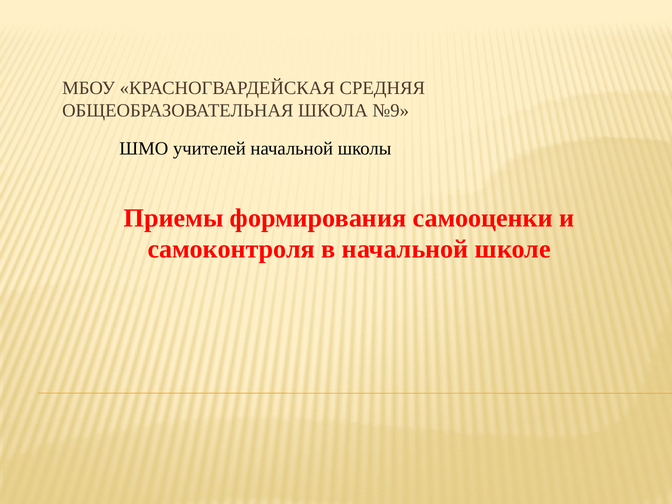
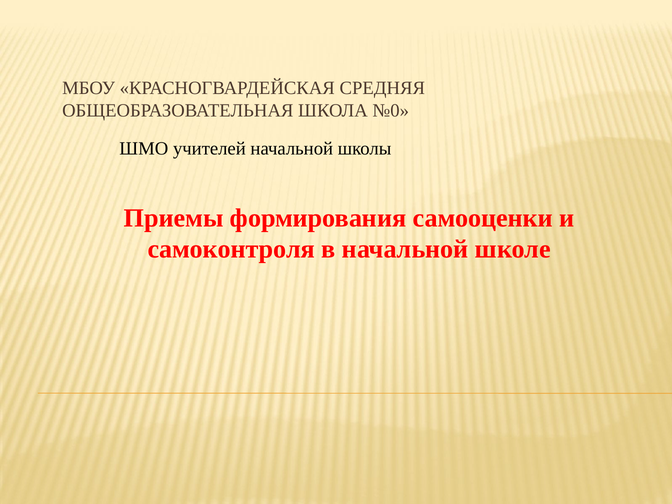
№9: №9 -> №0 (391, 110)
